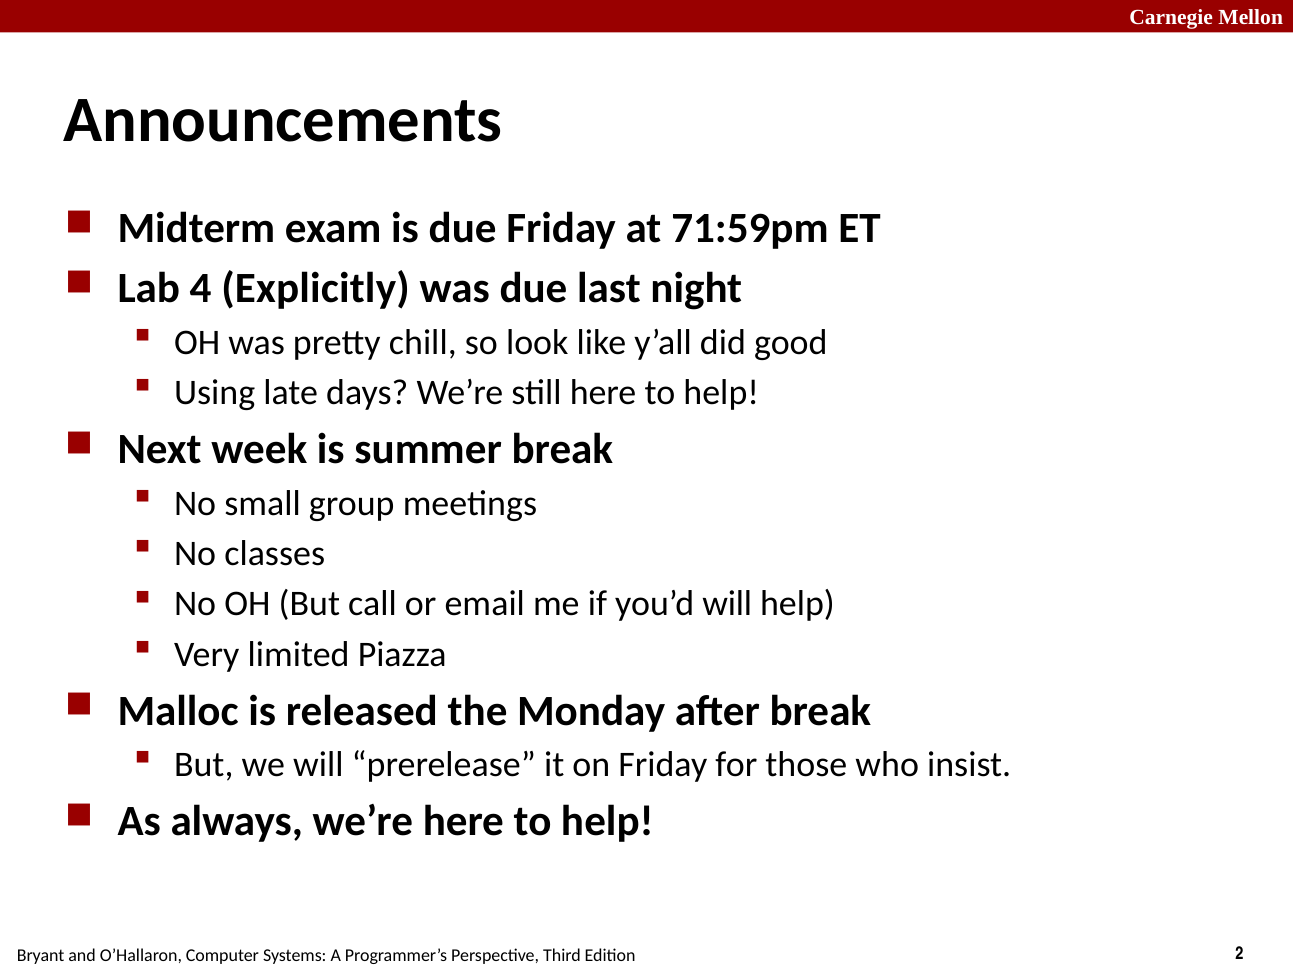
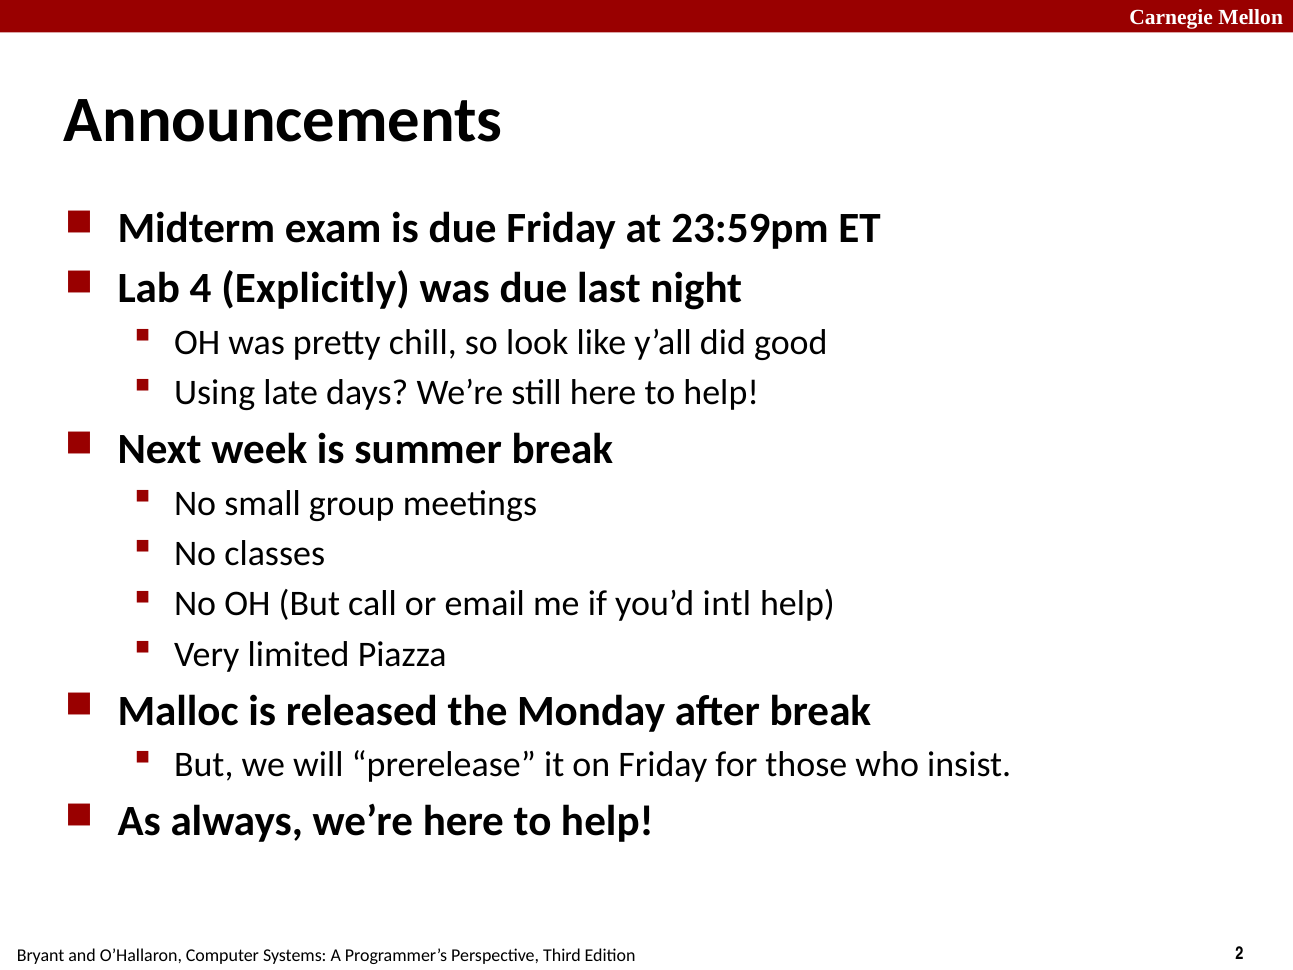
71:59pm: 71:59pm -> 23:59pm (750, 228)
you’d will: will -> intl (727, 604)
